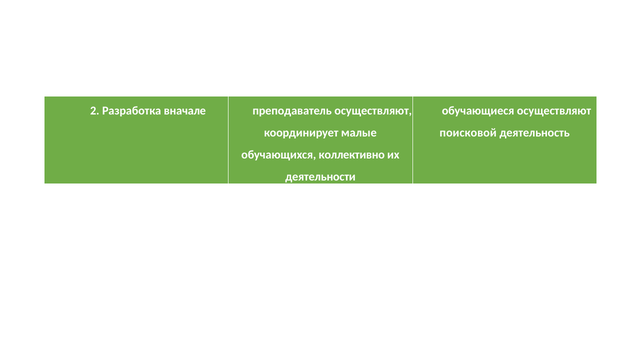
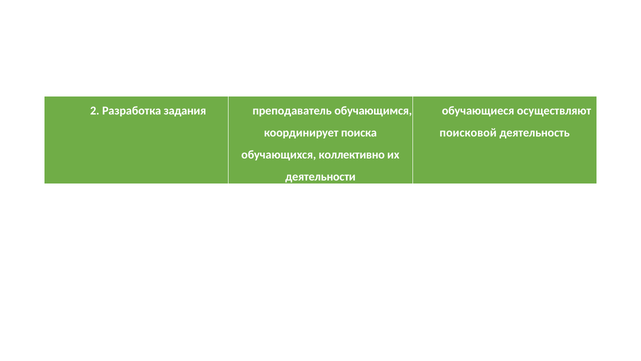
вначале: вначале -> задания (185, 111)
преподаватель осуществляют: осуществляют -> обучающимся (373, 111)
малые: малые -> поиска (359, 133)
